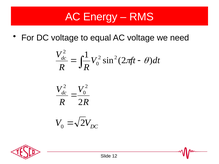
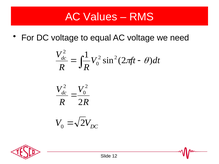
Energy: Energy -> Values (100, 17)
